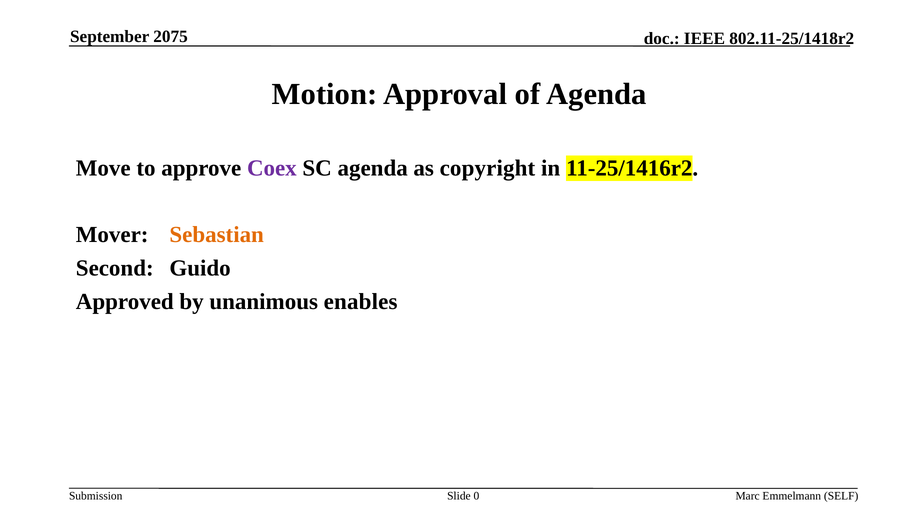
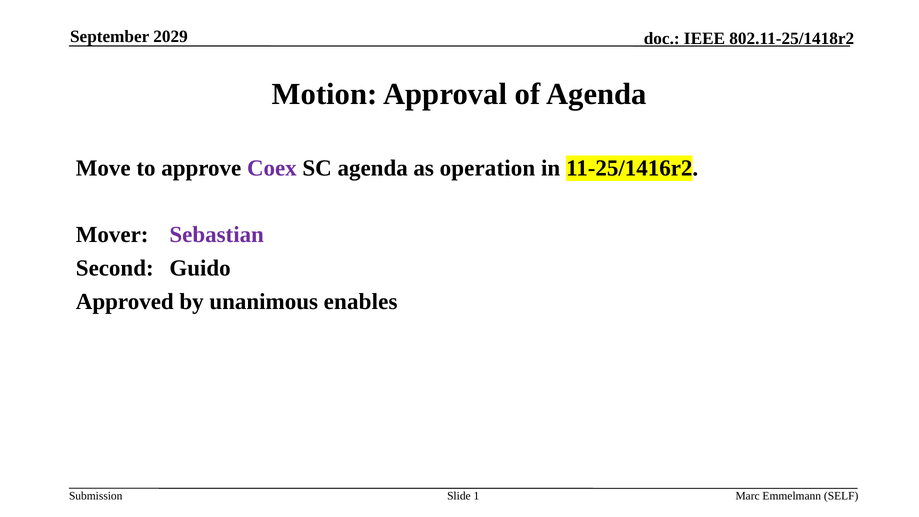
2075: 2075 -> 2029 (171, 37)
copyright: copyright -> operation (487, 168)
Sebastian colour: orange -> purple (217, 235)
0: 0 -> 1 (476, 496)
